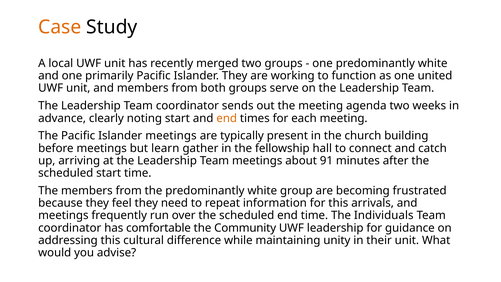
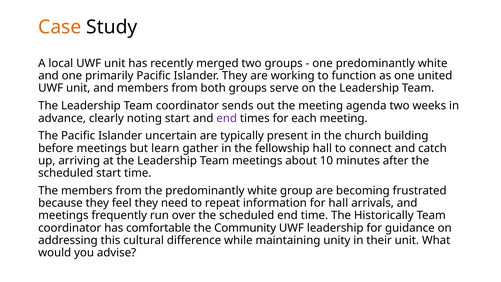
end colour: orange -> purple (227, 118)
Islander meetings: meetings -> uncertain (171, 136)
91: 91 -> 10 (326, 161)
for this: this -> hall (338, 203)
Individuals: Individuals -> Historically (384, 215)
